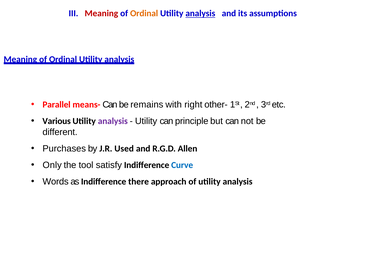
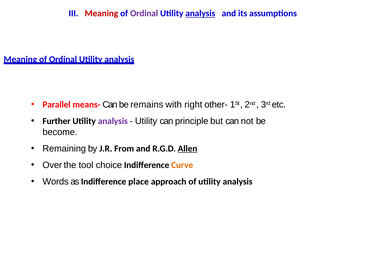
Ordinal colour: orange -> purple (144, 13)
Various: Various -> Further (57, 121)
different: different -> become (60, 132)
Purchases: Purchases -> Remaining (64, 148)
Used: Used -> From (124, 148)
Allen underline: none -> present (188, 148)
Only: Only -> Over (52, 165)
satisfy: satisfy -> choice (109, 165)
Curve colour: blue -> orange (182, 165)
there: there -> place (139, 181)
